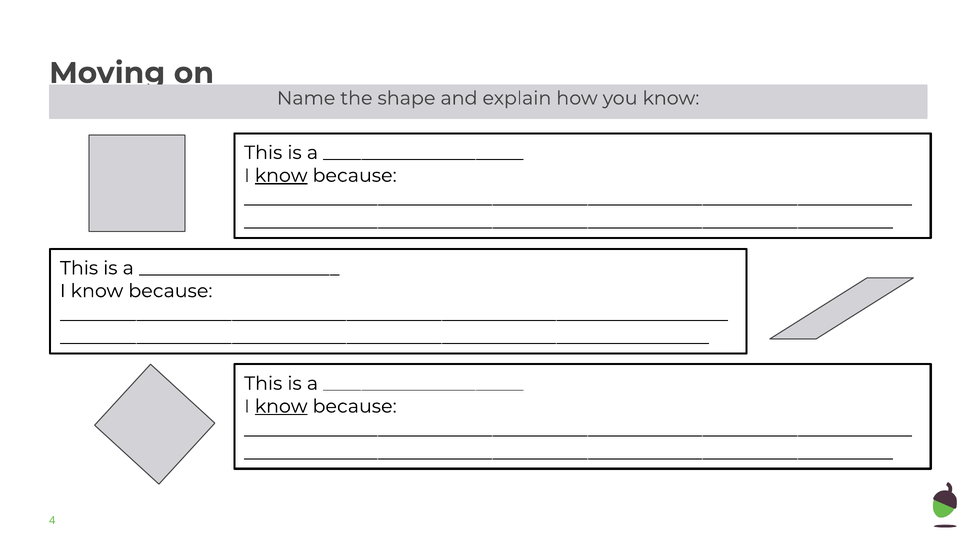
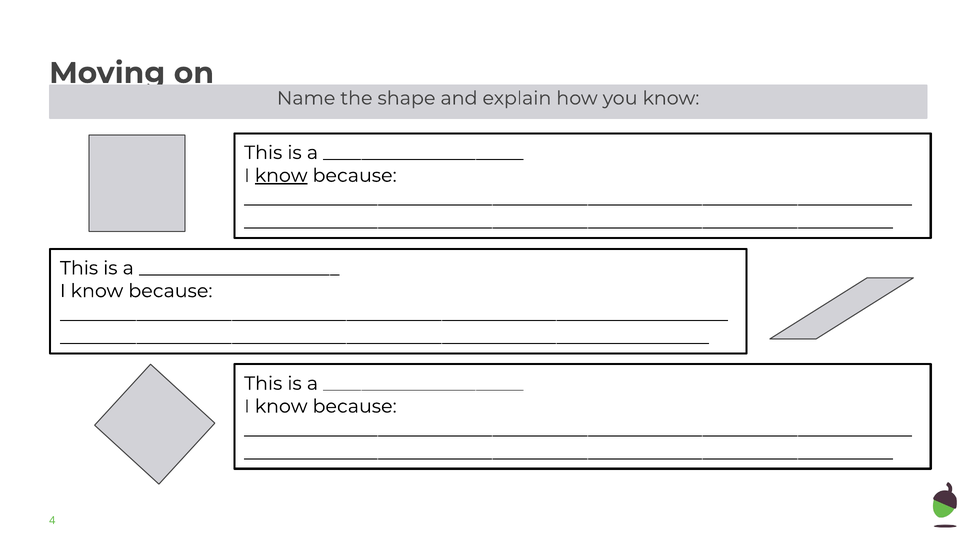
know underline: present -> none (281, 407)
